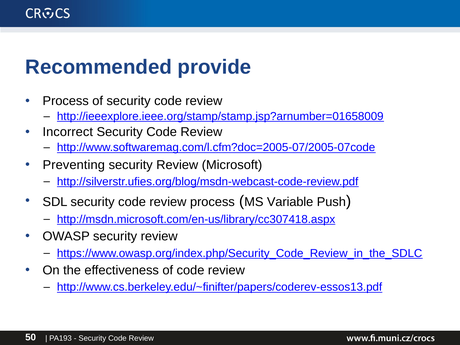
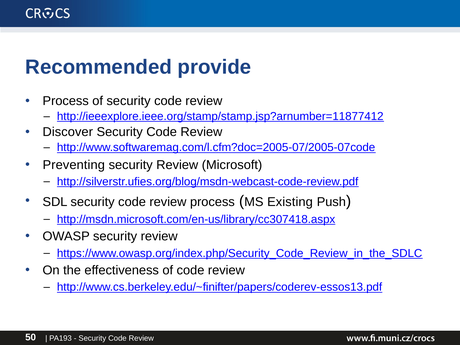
http://ieeexplore.ieee.org/stamp/stamp.jsp?arnumber=01658009: http://ieeexplore.ieee.org/stamp/stamp.jsp?arnumber=01658009 -> http://ieeexplore.ieee.org/stamp/stamp.jsp?arnumber=11877412 (220, 116)
Incorrect: Incorrect -> Discover (68, 132)
Variable: Variable -> Existing (290, 202)
